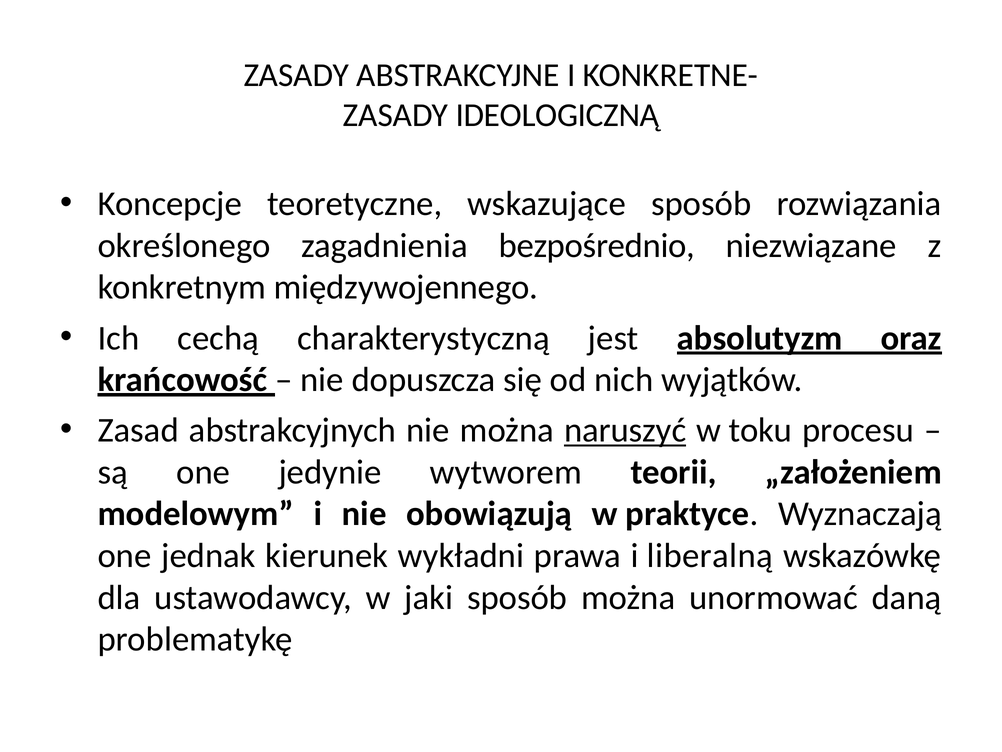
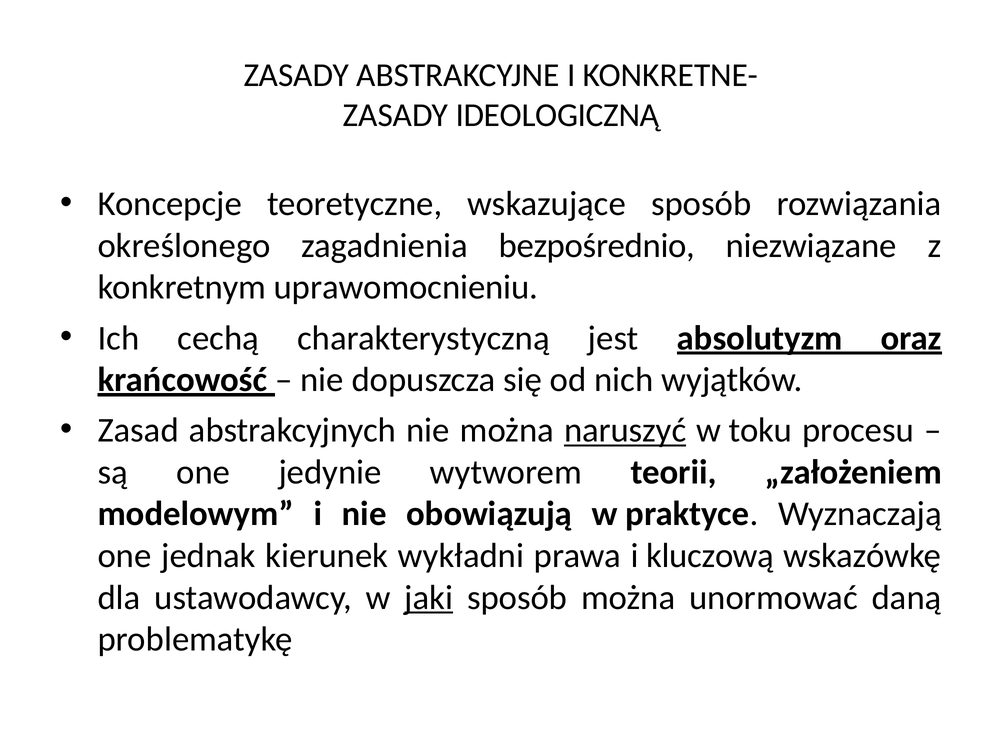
międzywojennego: międzywojennego -> uprawomocnieniu (406, 287)
liberalną: liberalną -> kluczową (710, 555)
jaki underline: none -> present (429, 597)
